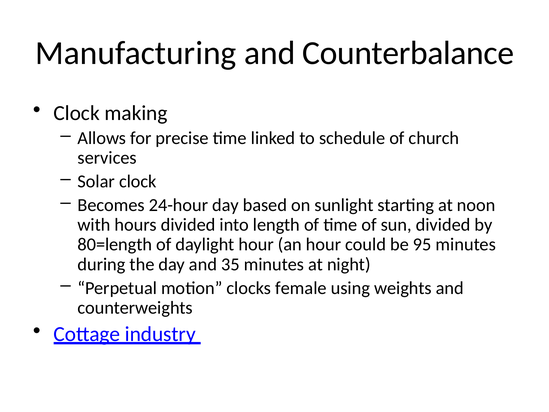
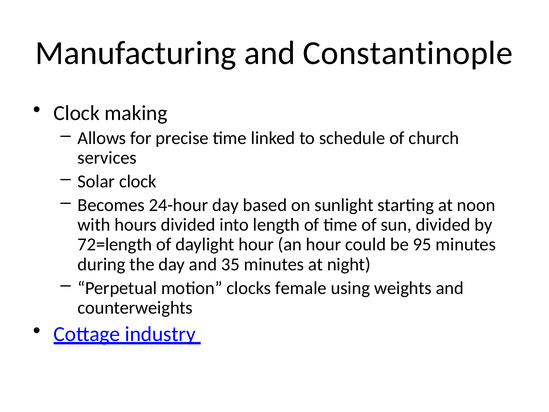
Counterbalance: Counterbalance -> Constantinople (408, 53)
80=length: 80=length -> 72=length (115, 244)
